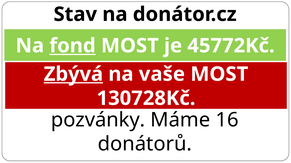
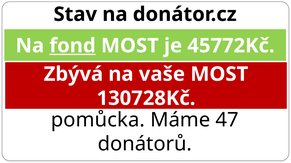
Zbývá underline: present -> none (73, 74)
pozvánky: pozvánky -> pomůcka (98, 120)
16: 16 -> 47 (227, 120)
